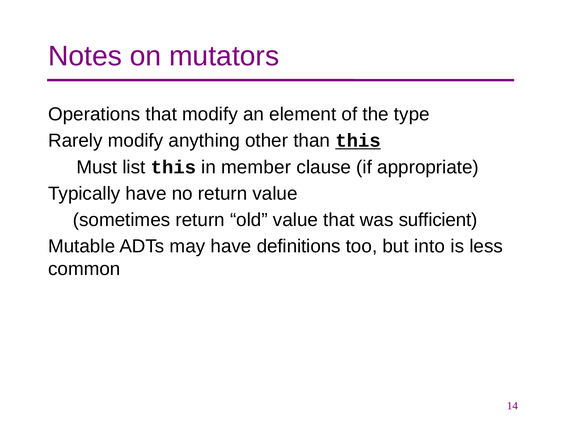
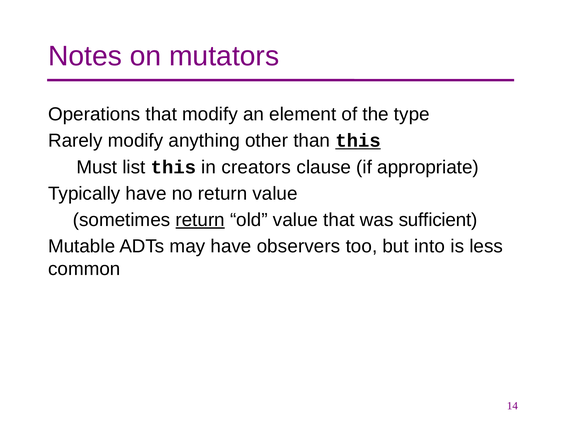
member: member -> creators (256, 167)
return underline: none -> present (200, 220)
definitions: definitions -> observers (299, 247)
